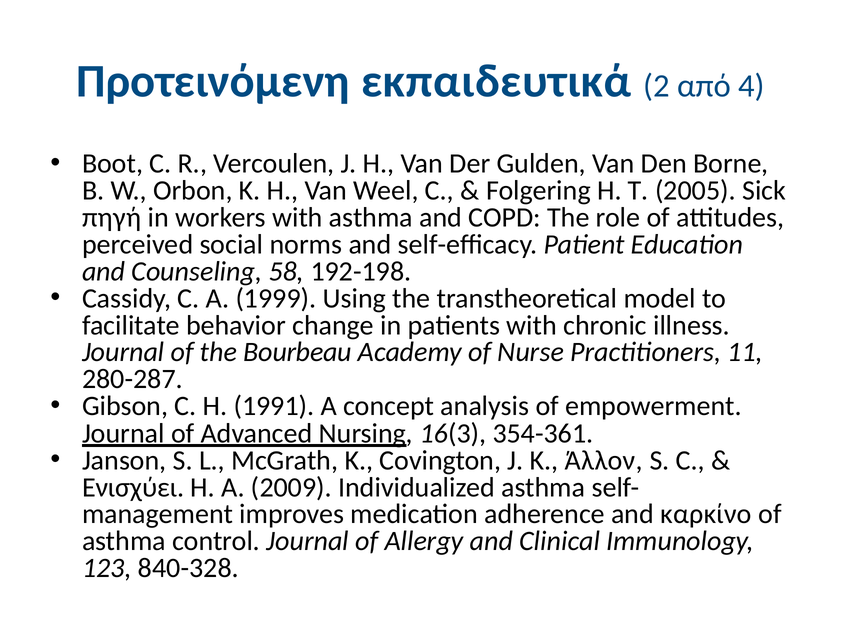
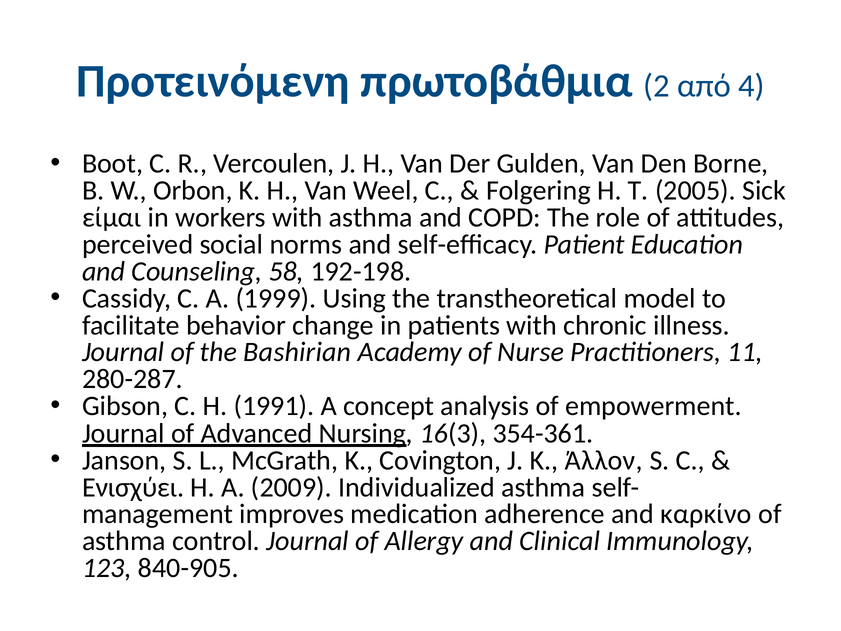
εκπαιδευτικά: εκπαιδευτικά -> πρωτοβάθμια (497, 81)
πηγή: πηγή -> είμαι (112, 217)
Bourbeau: Bourbeau -> Bashirian (297, 352)
840-328: 840-328 -> 840-905 (188, 568)
